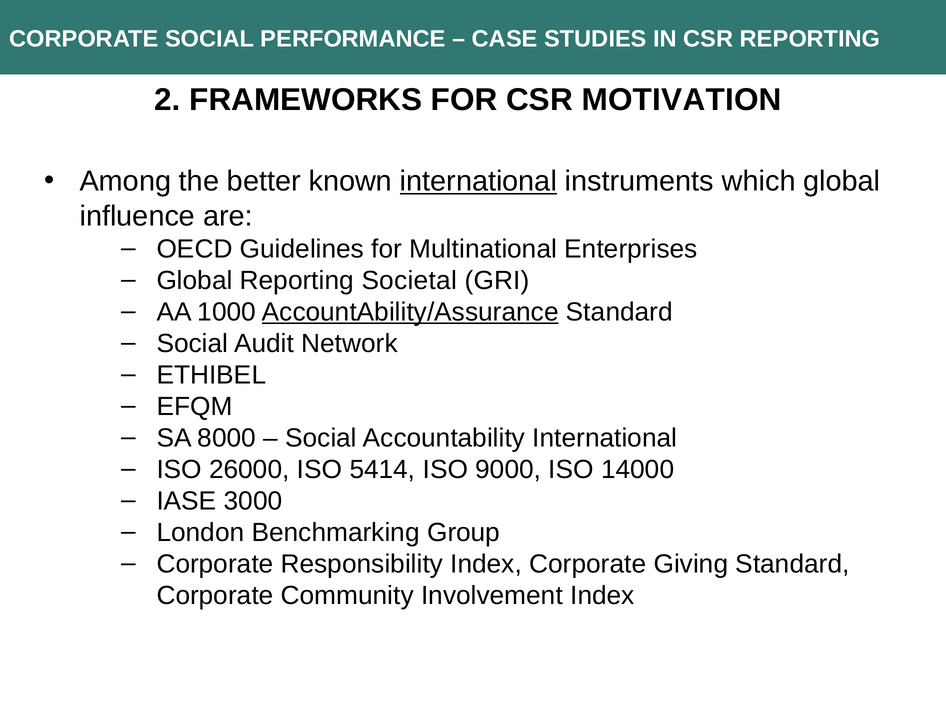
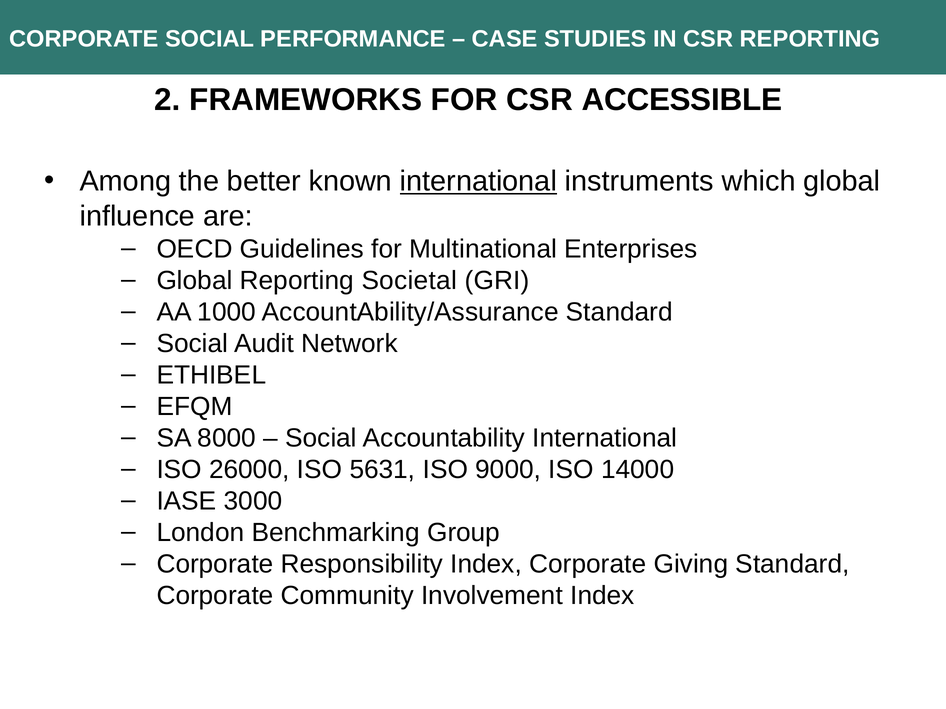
MOTIVATION: MOTIVATION -> ACCESSIBLE (682, 100)
AccountAbility/Assurance underline: present -> none (410, 312)
5414: 5414 -> 5631 (382, 470)
